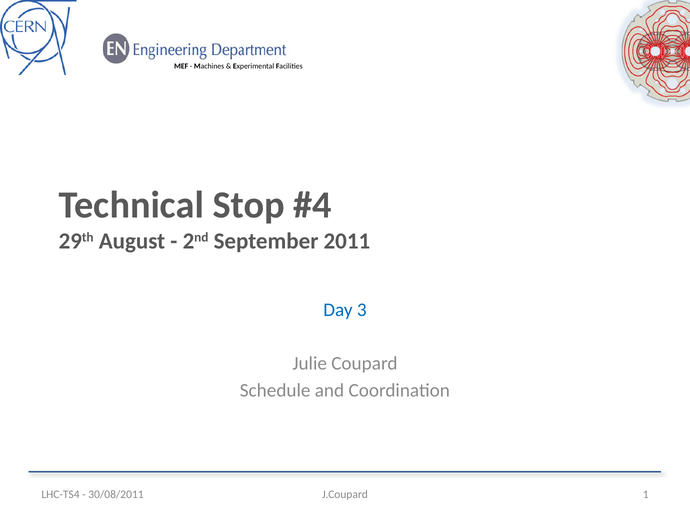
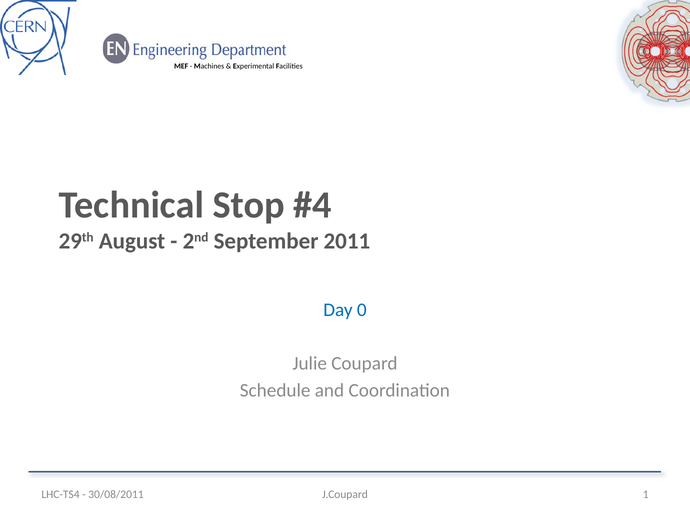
3: 3 -> 0 (362, 310)
